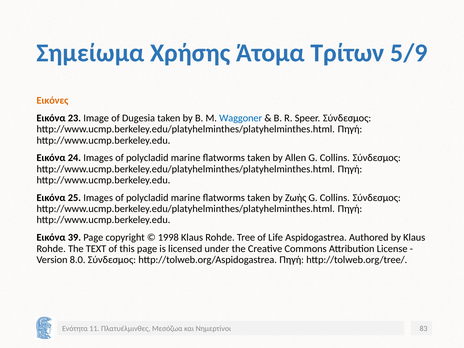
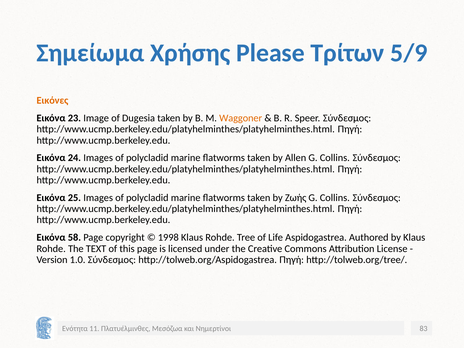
Άτομα: Άτομα -> Please (271, 53)
Waggoner colour: blue -> orange (241, 118)
39: 39 -> 58 (74, 237)
8.0: 8.0 -> 1.0 (78, 260)
